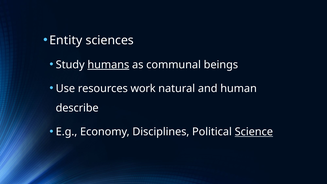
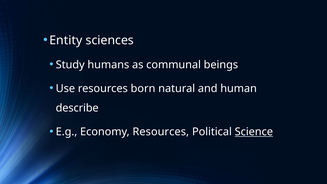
humans underline: present -> none (108, 65)
work: work -> born (143, 88)
Economy Disciplines: Disciplines -> Resources (161, 132)
